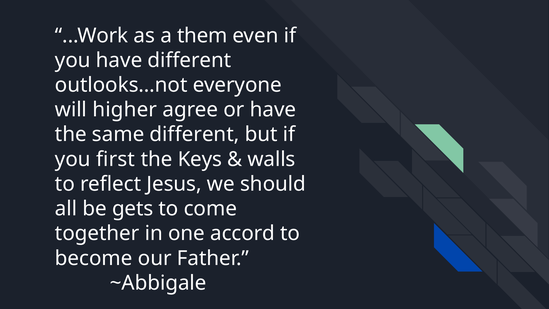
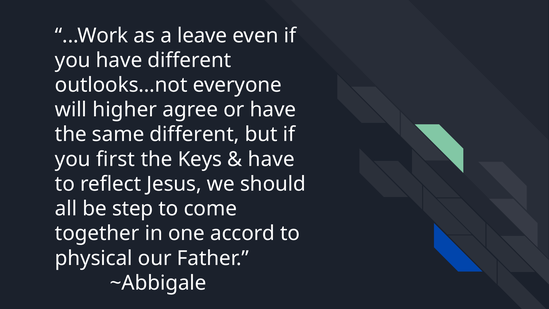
them: them -> leave (202, 36)
walls: walls -> have (271, 159)
gets: gets -> step (133, 209)
become: become -> physical (94, 258)
